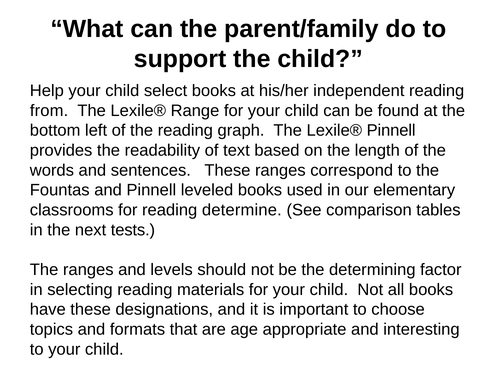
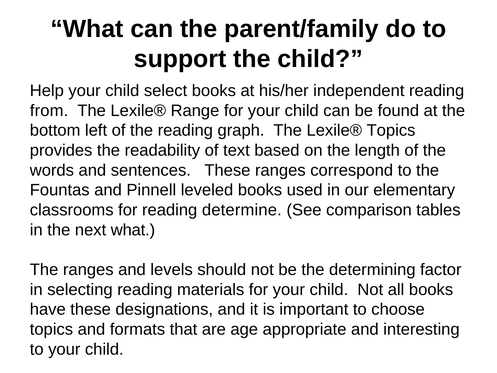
Lexile® Pinnell: Pinnell -> Topics (391, 130)
next tests: tests -> what (133, 230)
